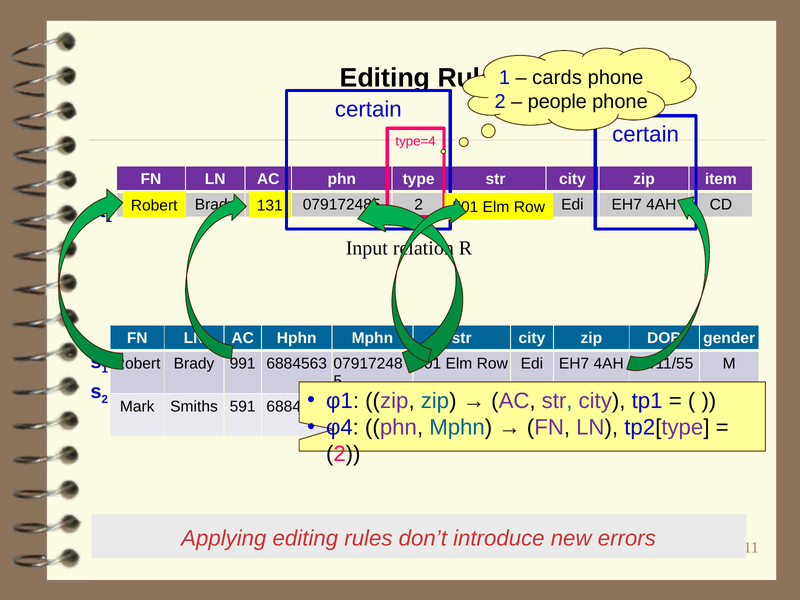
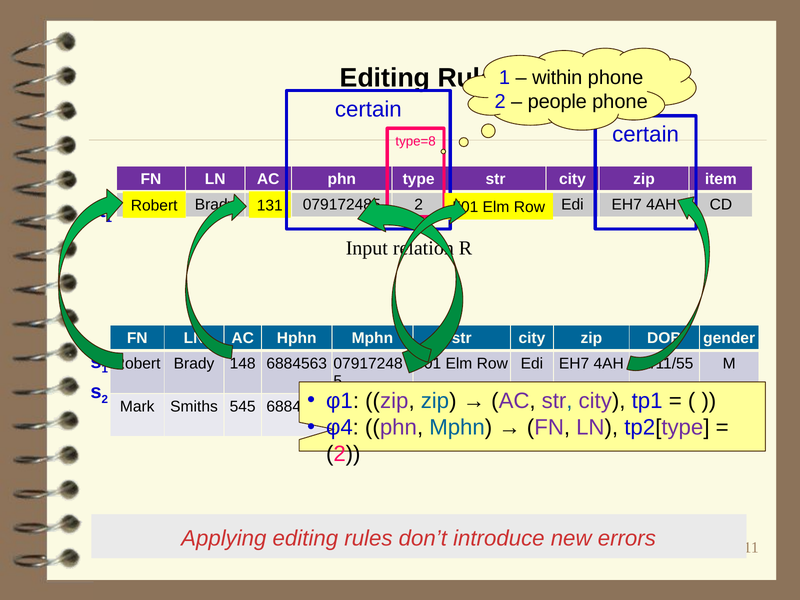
cards: cards -> within (557, 78)
type=4: type=4 -> type=8 (416, 141)
991: 991 -> 148 (243, 364)
591: 591 -> 545 (243, 407)
